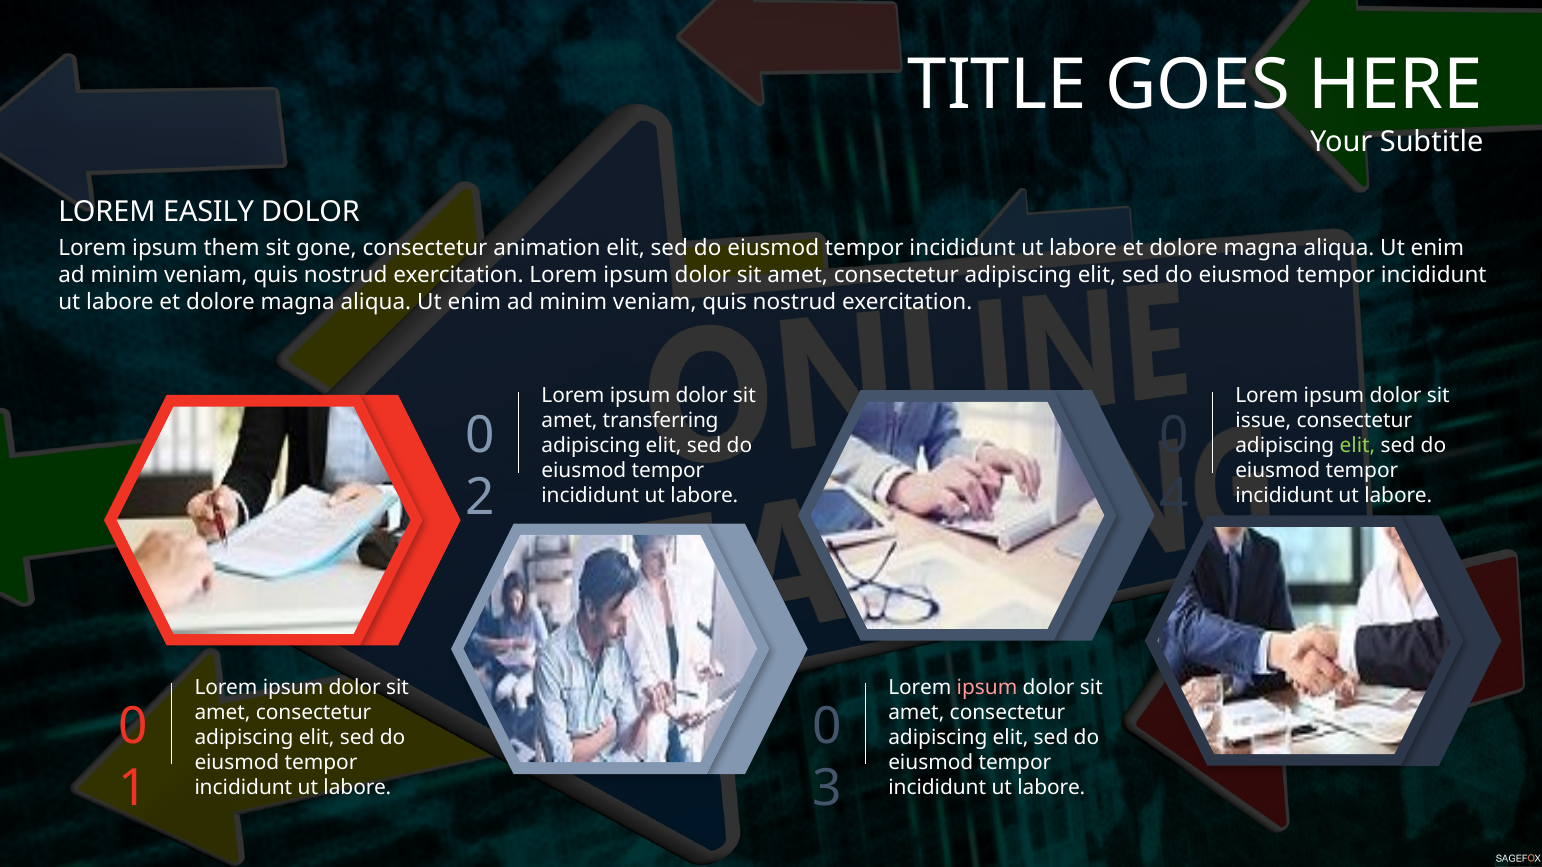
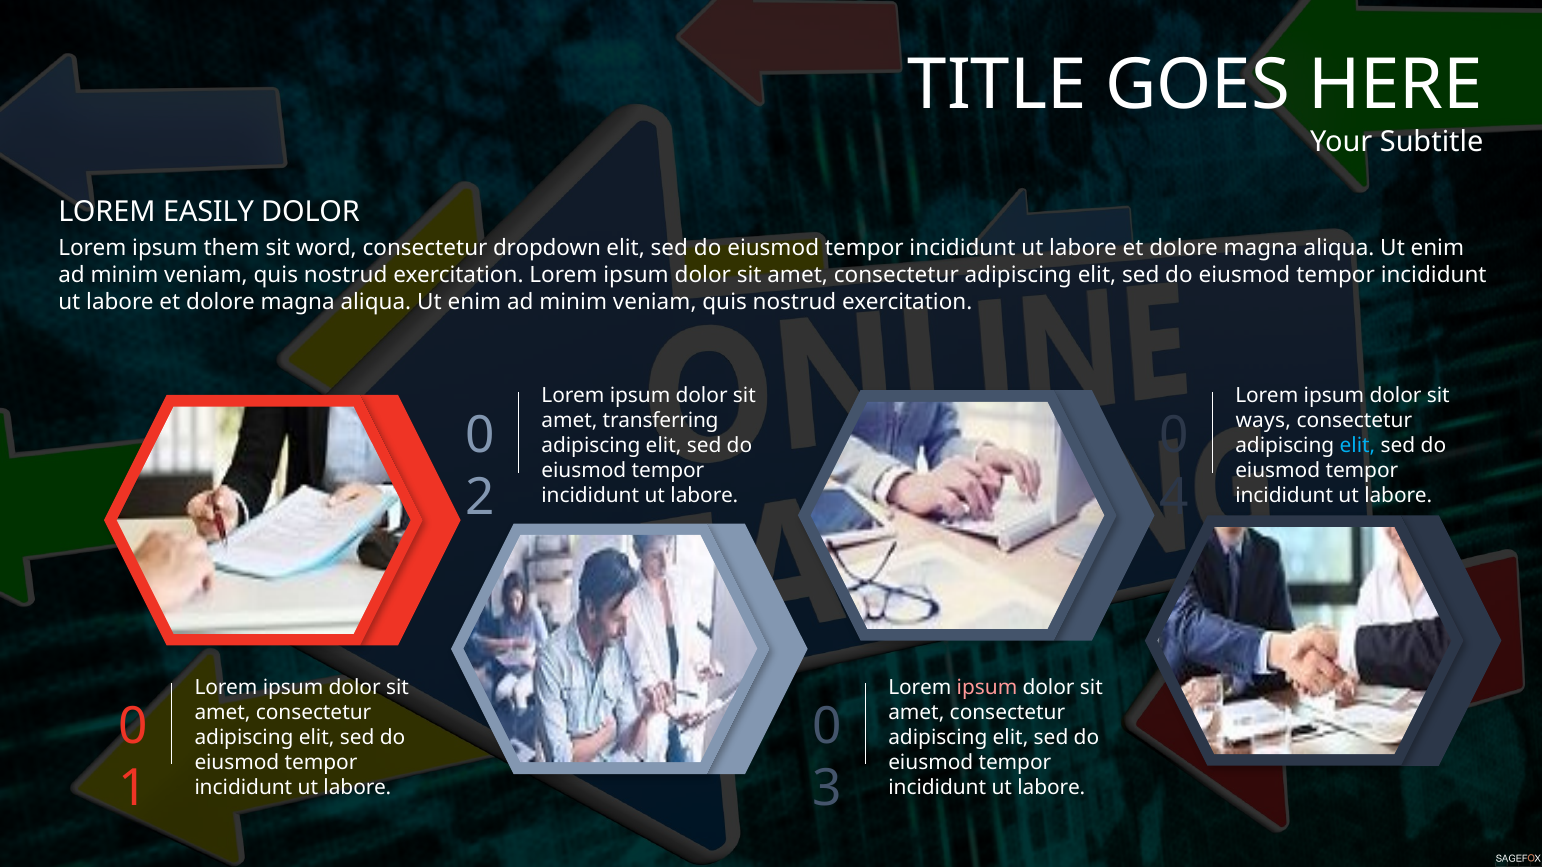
gone: gone -> word (326, 248)
animation: animation -> dropdown (547, 248)
issue: issue -> ways (1263, 421)
elit colour: light green -> light blue (1357, 446)
